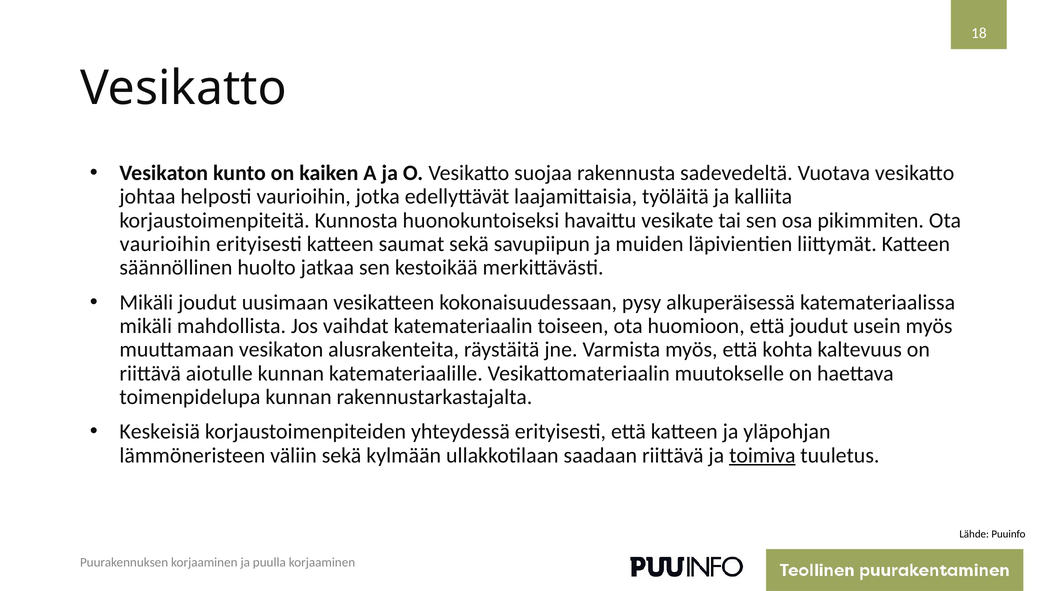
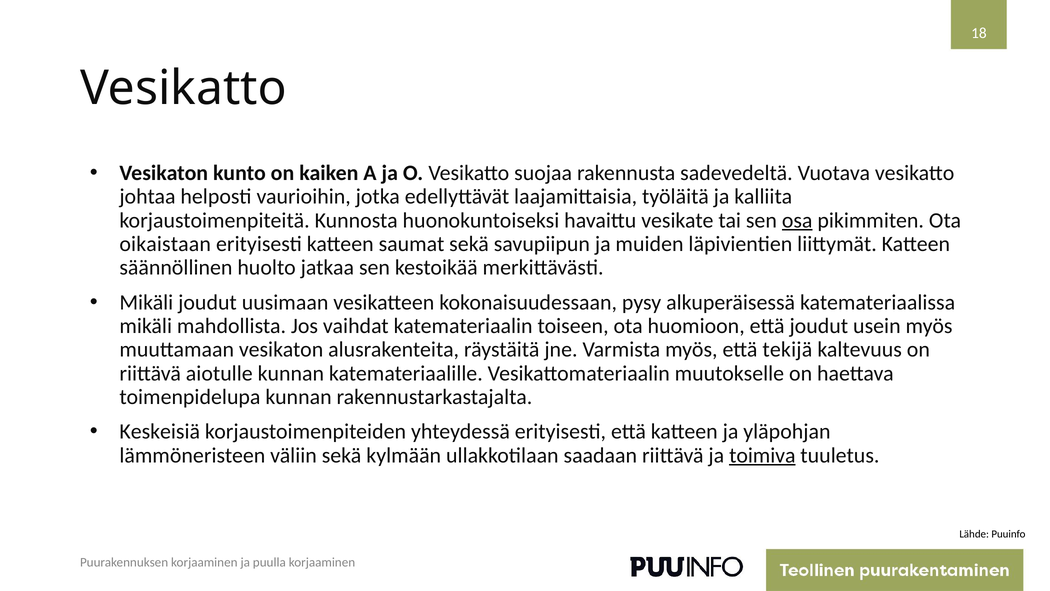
osa underline: none -> present (797, 220)
vaurioihin: vaurioihin -> oikaistaan (165, 244)
kohta: kohta -> tekijä (787, 349)
